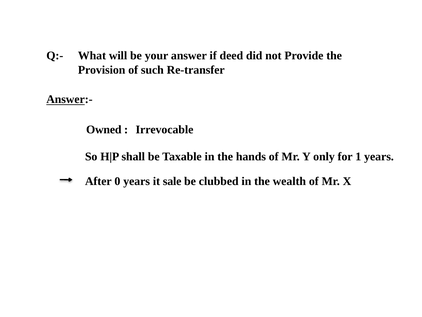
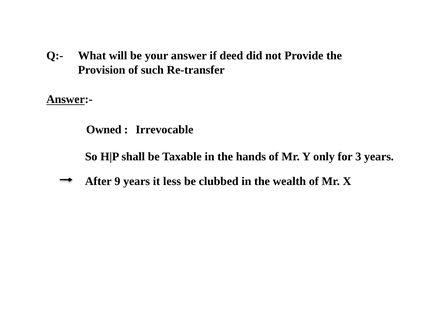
1: 1 -> 3 (358, 156)
0: 0 -> 9 (117, 181)
sale: sale -> less (172, 181)
